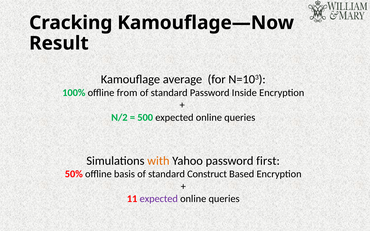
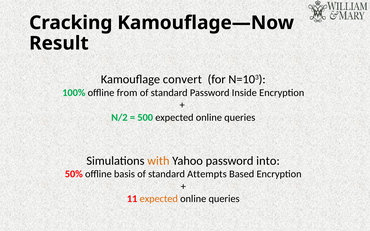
average: average -> convert (182, 79)
first: first -> into (268, 161)
Construct: Construct -> Attempts (207, 174)
expected colour: purple -> orange (159, 199)
